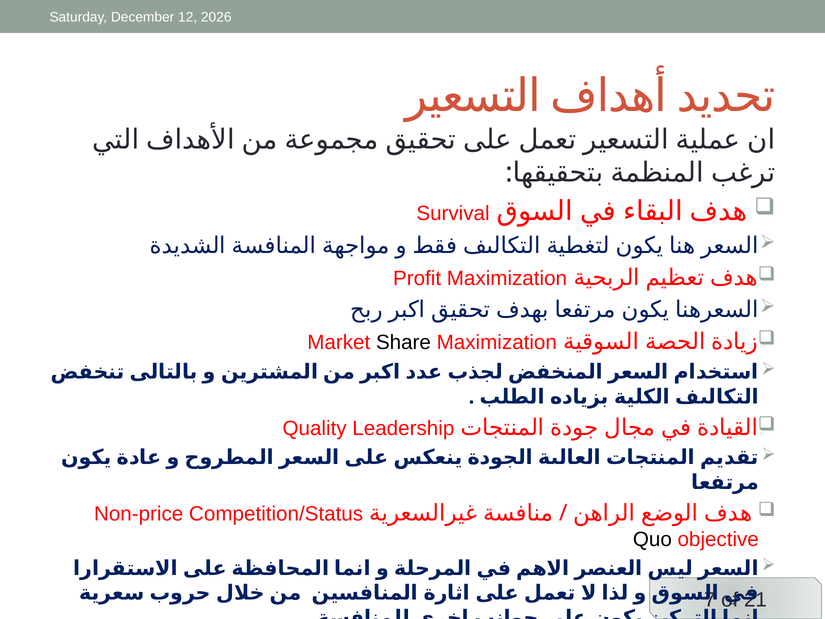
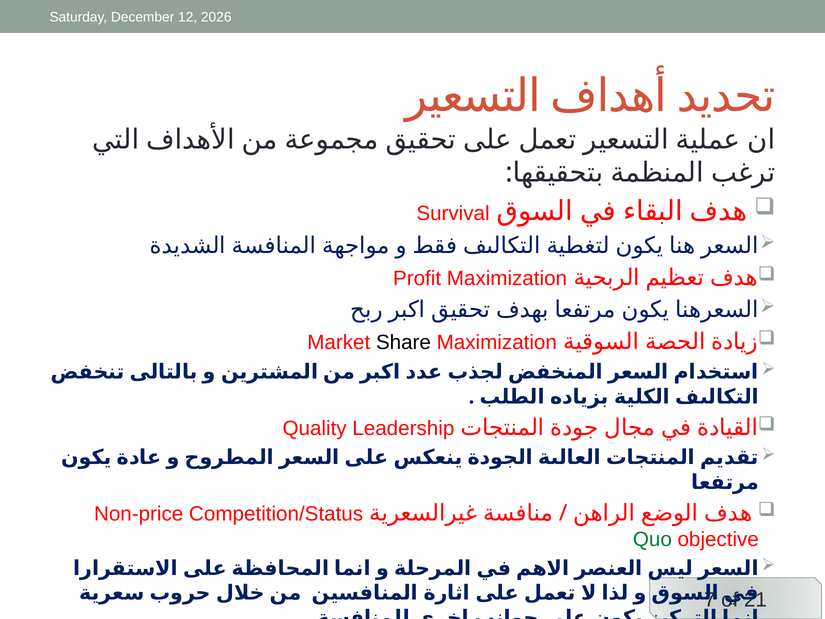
Quo colour: black -> green (652, 539)
